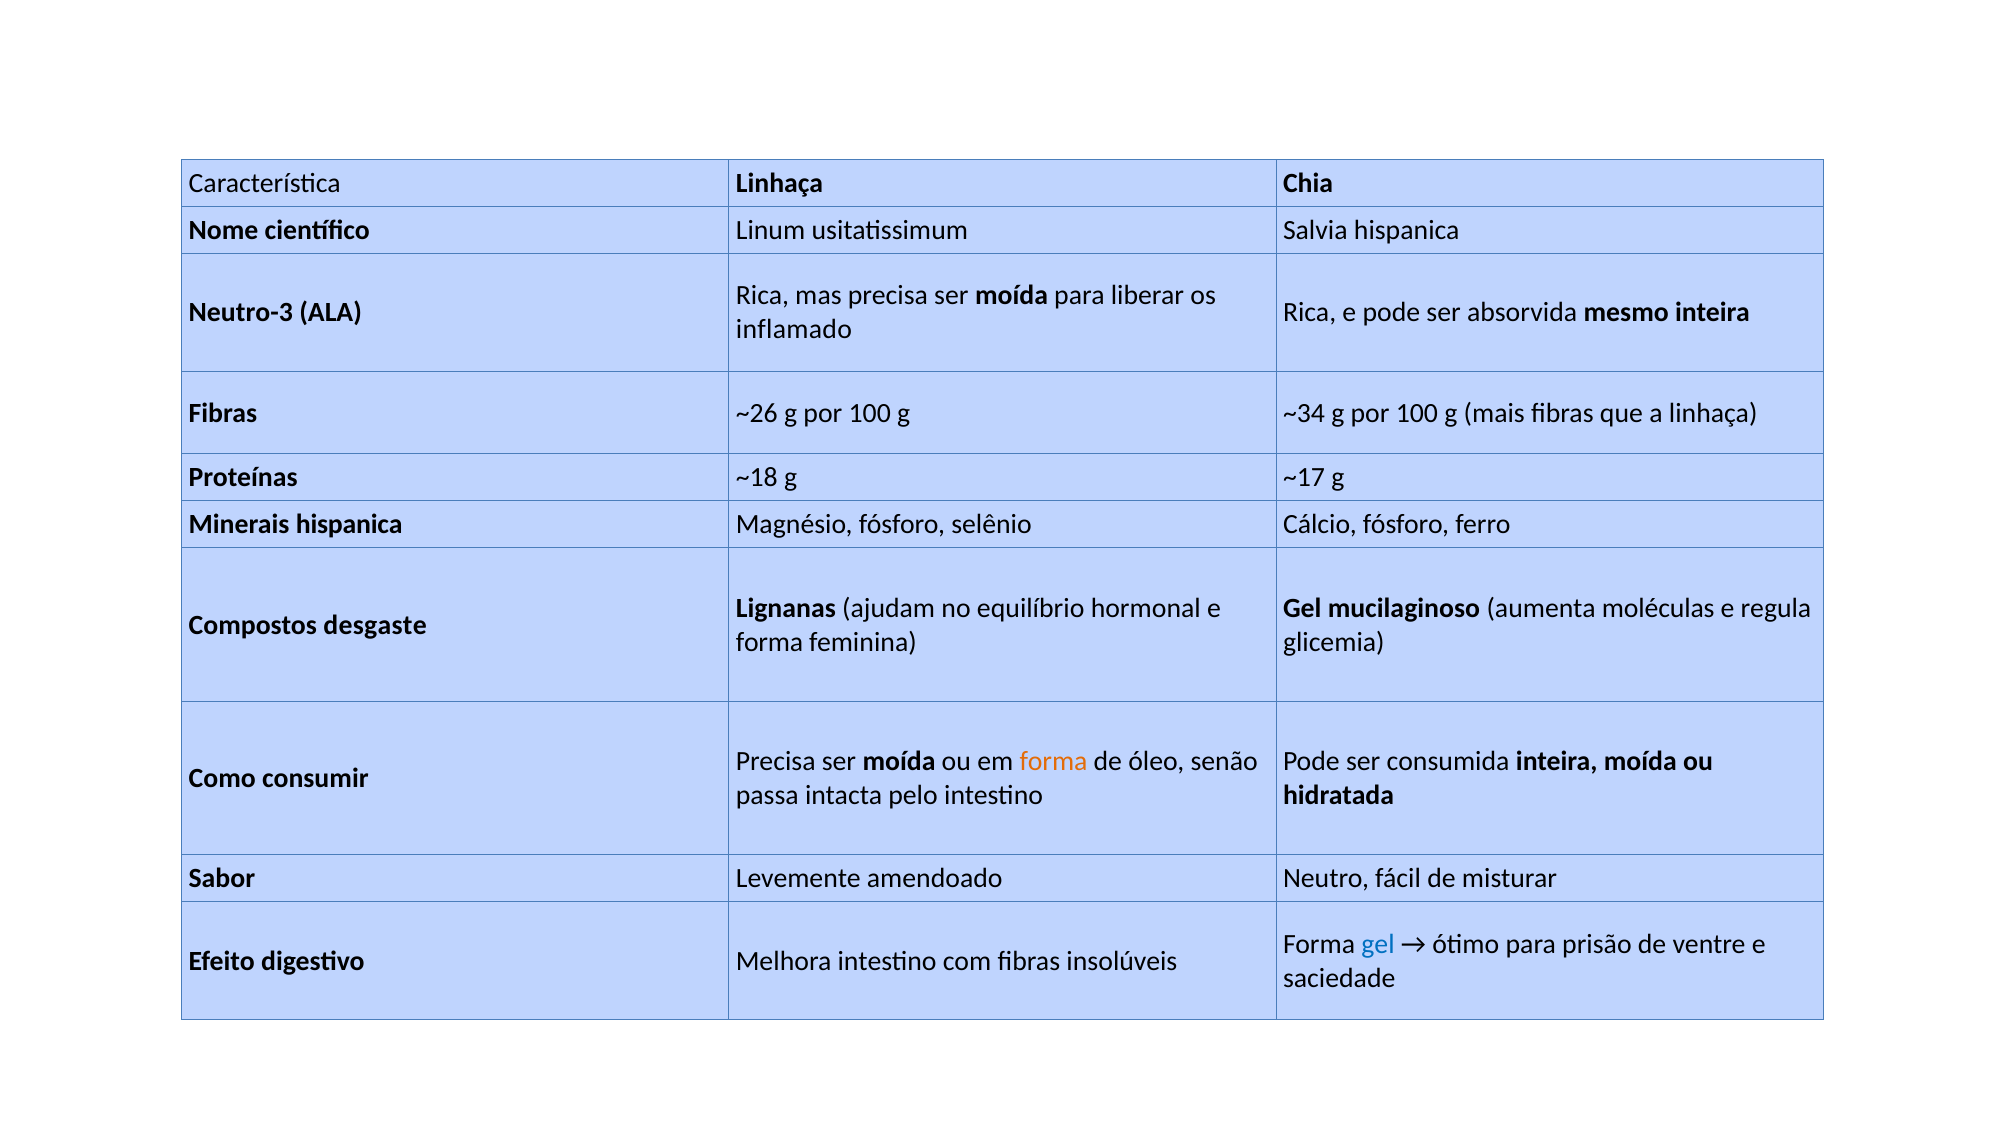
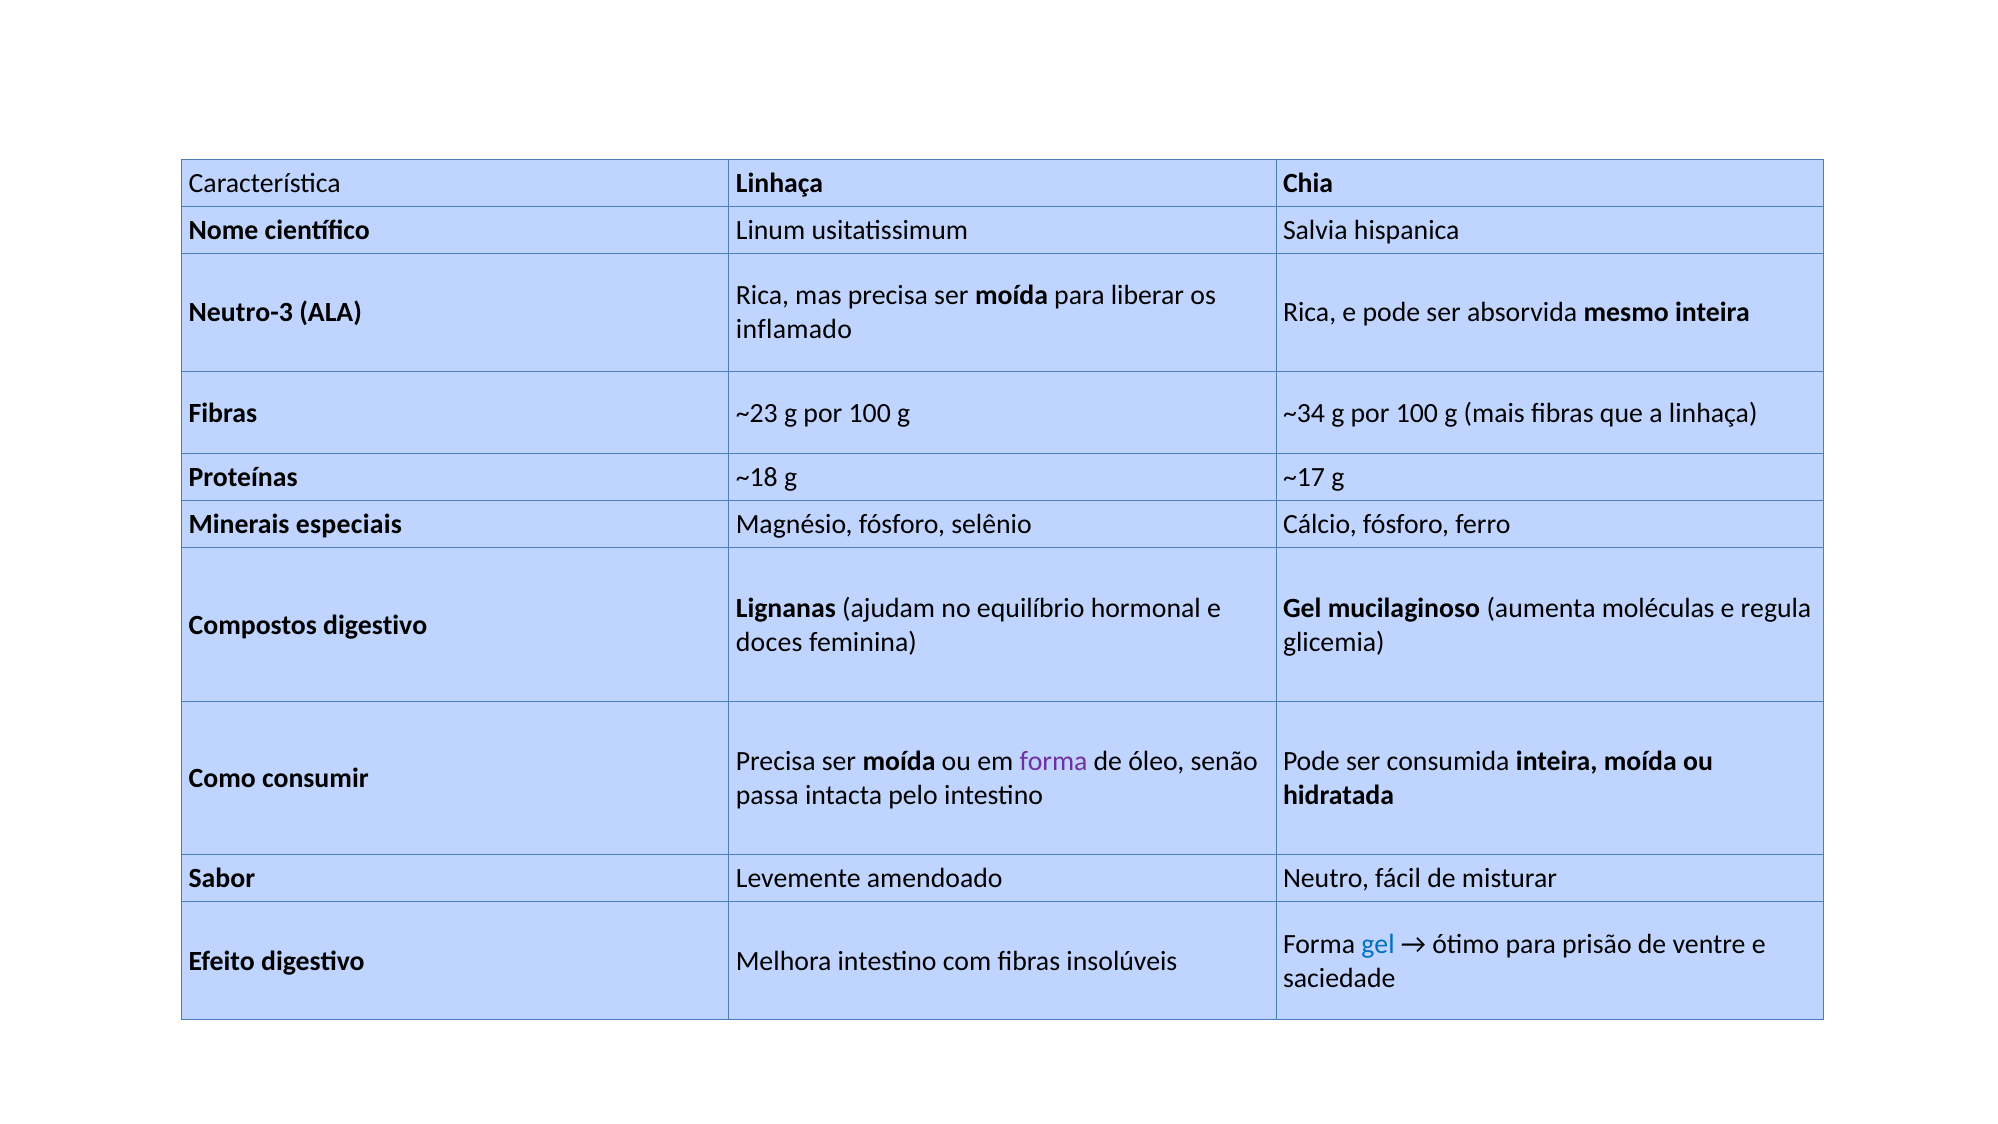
~26: ~26 -> ~23 (757, 413)
Minerais hispanica: hispanica -> especiais (349, 525)
Compostos desgaste: desgaste -> digestivo (375, 625)
forma: forma -> doces (769, 642)
forma colour: orange -> purple (1053, 761)
